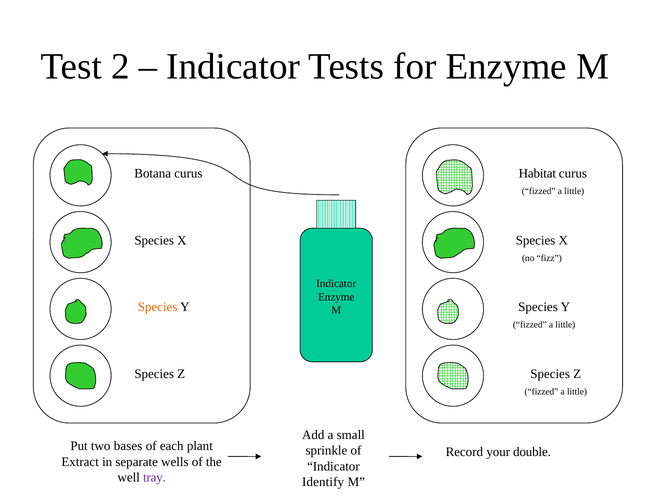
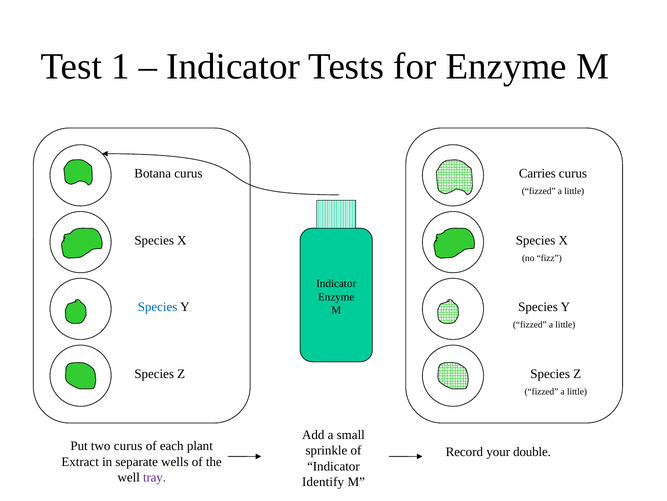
2: 2 -> 1 (120, 66)
Habitat: Habitat -> Carries (537, 173)
Species colour: orange -> blue (158, 307)
two bases: bases -> curus (128, 446)
